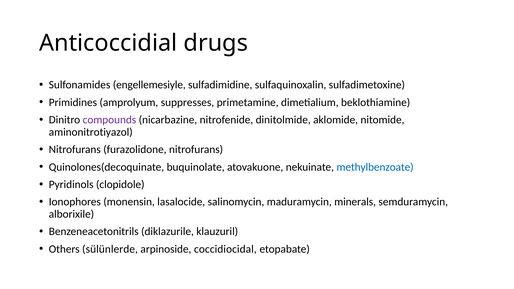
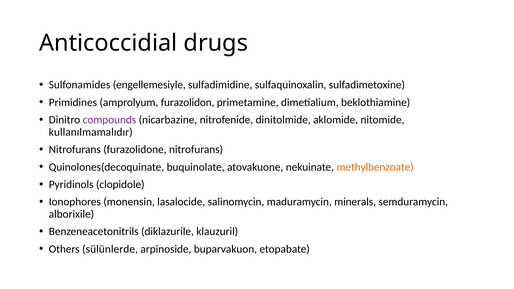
suppresses: suppresses -> furazolidon (188, 102)
aminonitrotiyazol: aminonitrotiyazol -> kullanılmamalıdır (91, 132)
methylbenzoate colour: blue -> orange (375, 167)
coccidiocidal: coccidiocidal -> buparvakuon (225, 249)
